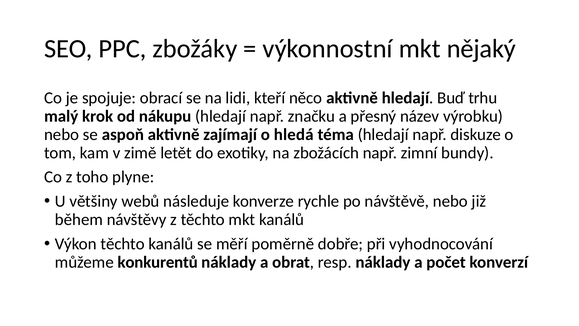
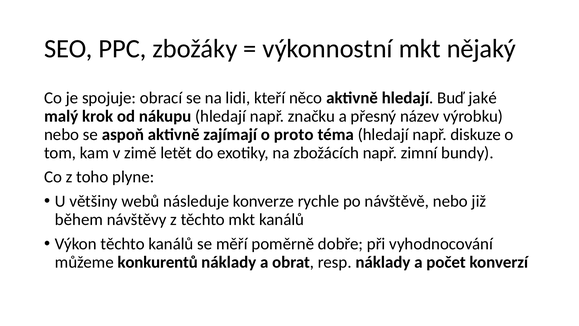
trhu: trhu -> jaké (483, 98)
hledá: hledá -> proto (294, 134)
